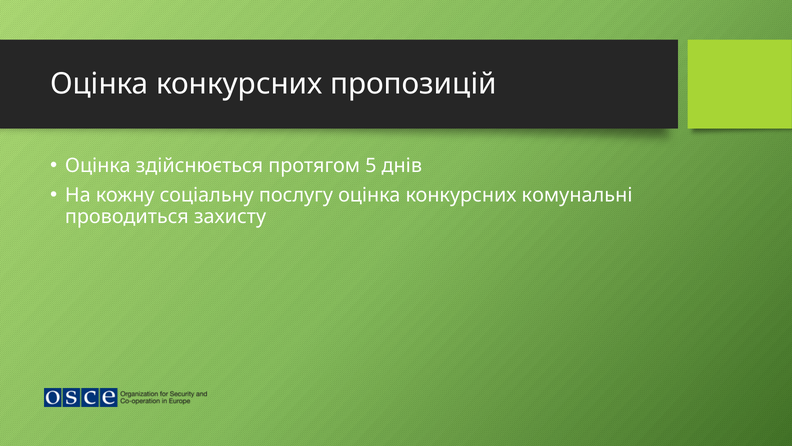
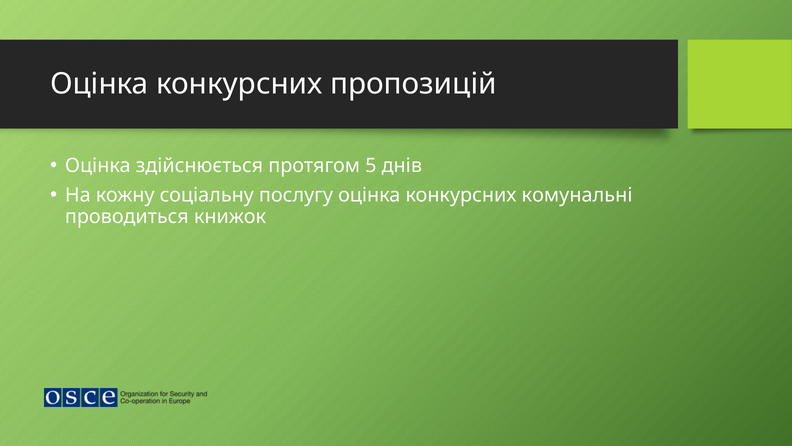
захисту: захисту -> книжок (230, 216)
